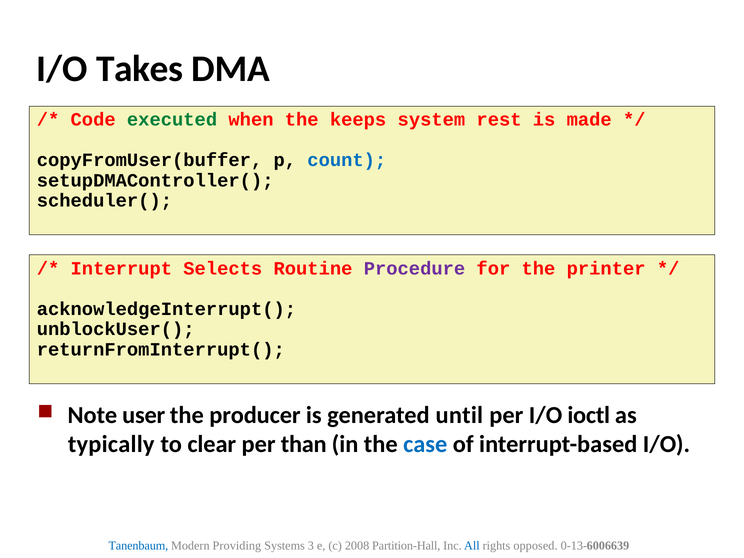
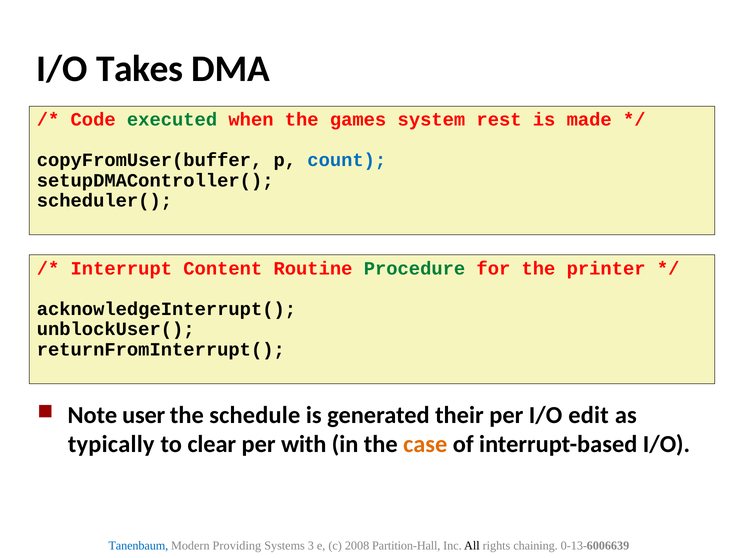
keeps: keeps -> games (358, 120)
Selects: Selects -> Content (223, 268)
Procedure colour: purple -> green (414, 268)
producer: producer -> schedule (255, 415)
until: until -> their (459, 415)
ioctl: ioctl -> edit (588, 415)
than: than -> with (304, 444)
case colour: blue -> orange (425, 444)
All colour: blue -> black (472, 545)
opposed: opposed -> chaining (536, 545)
